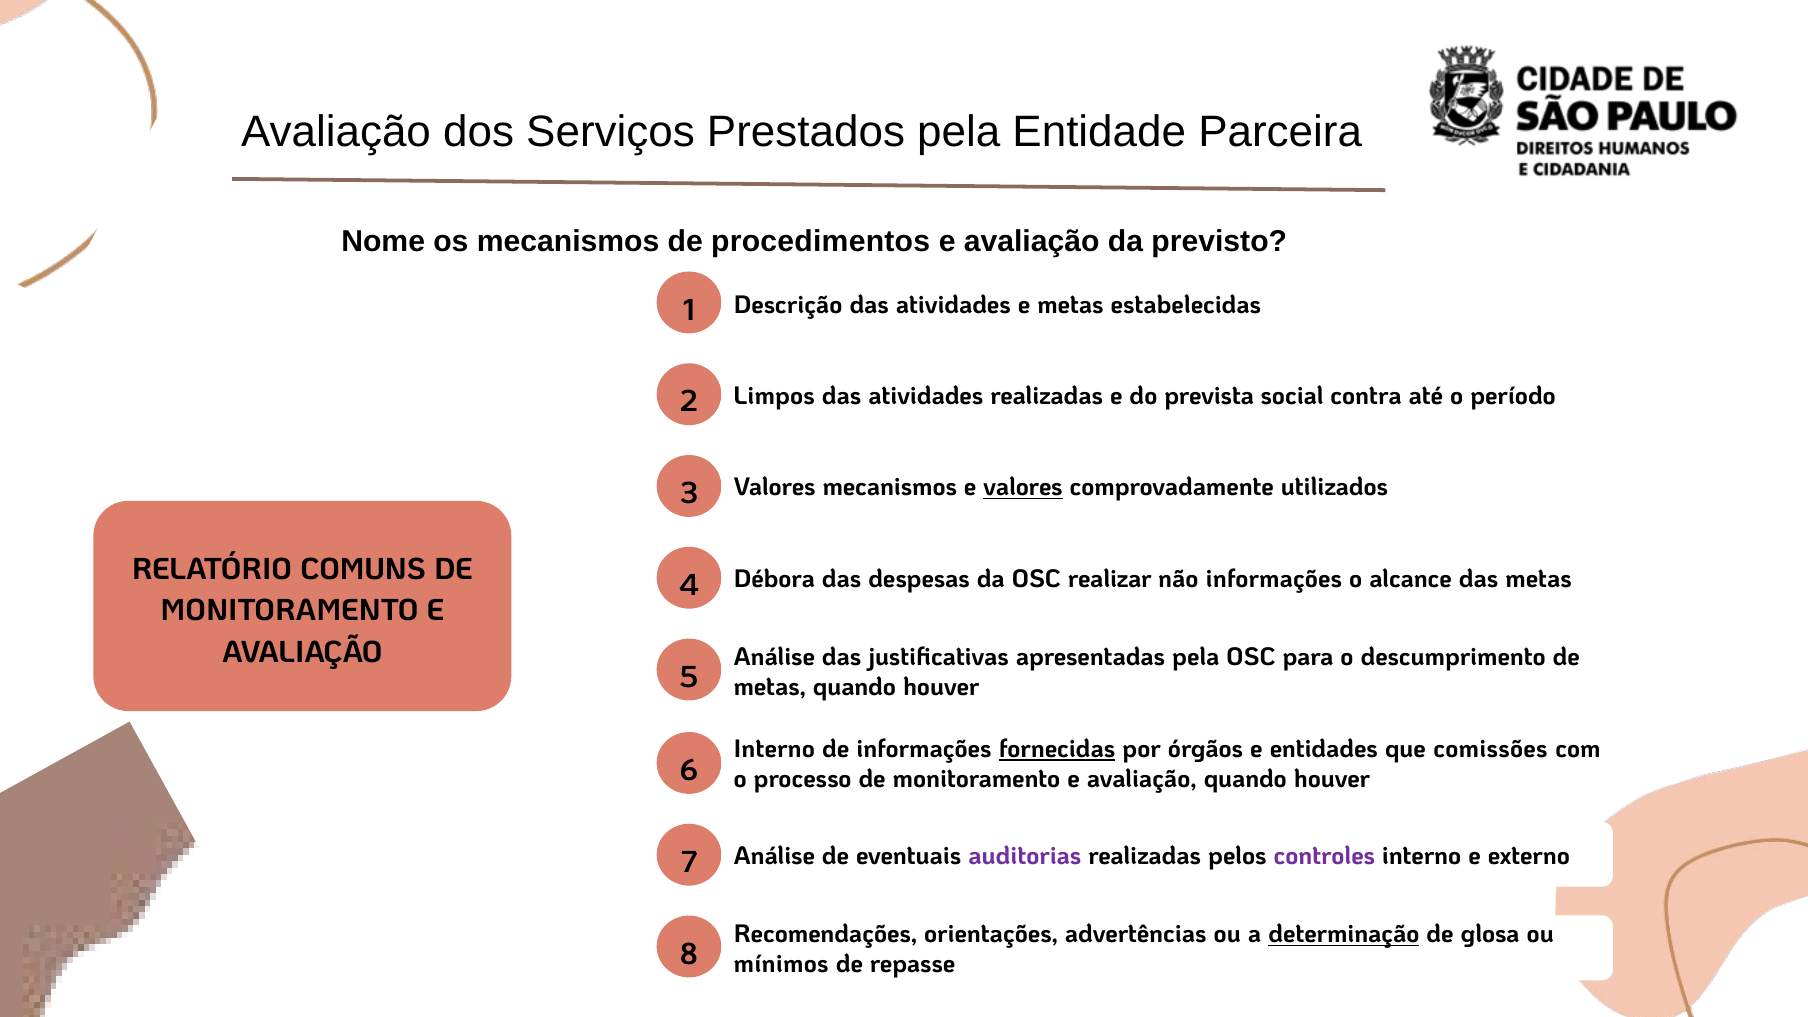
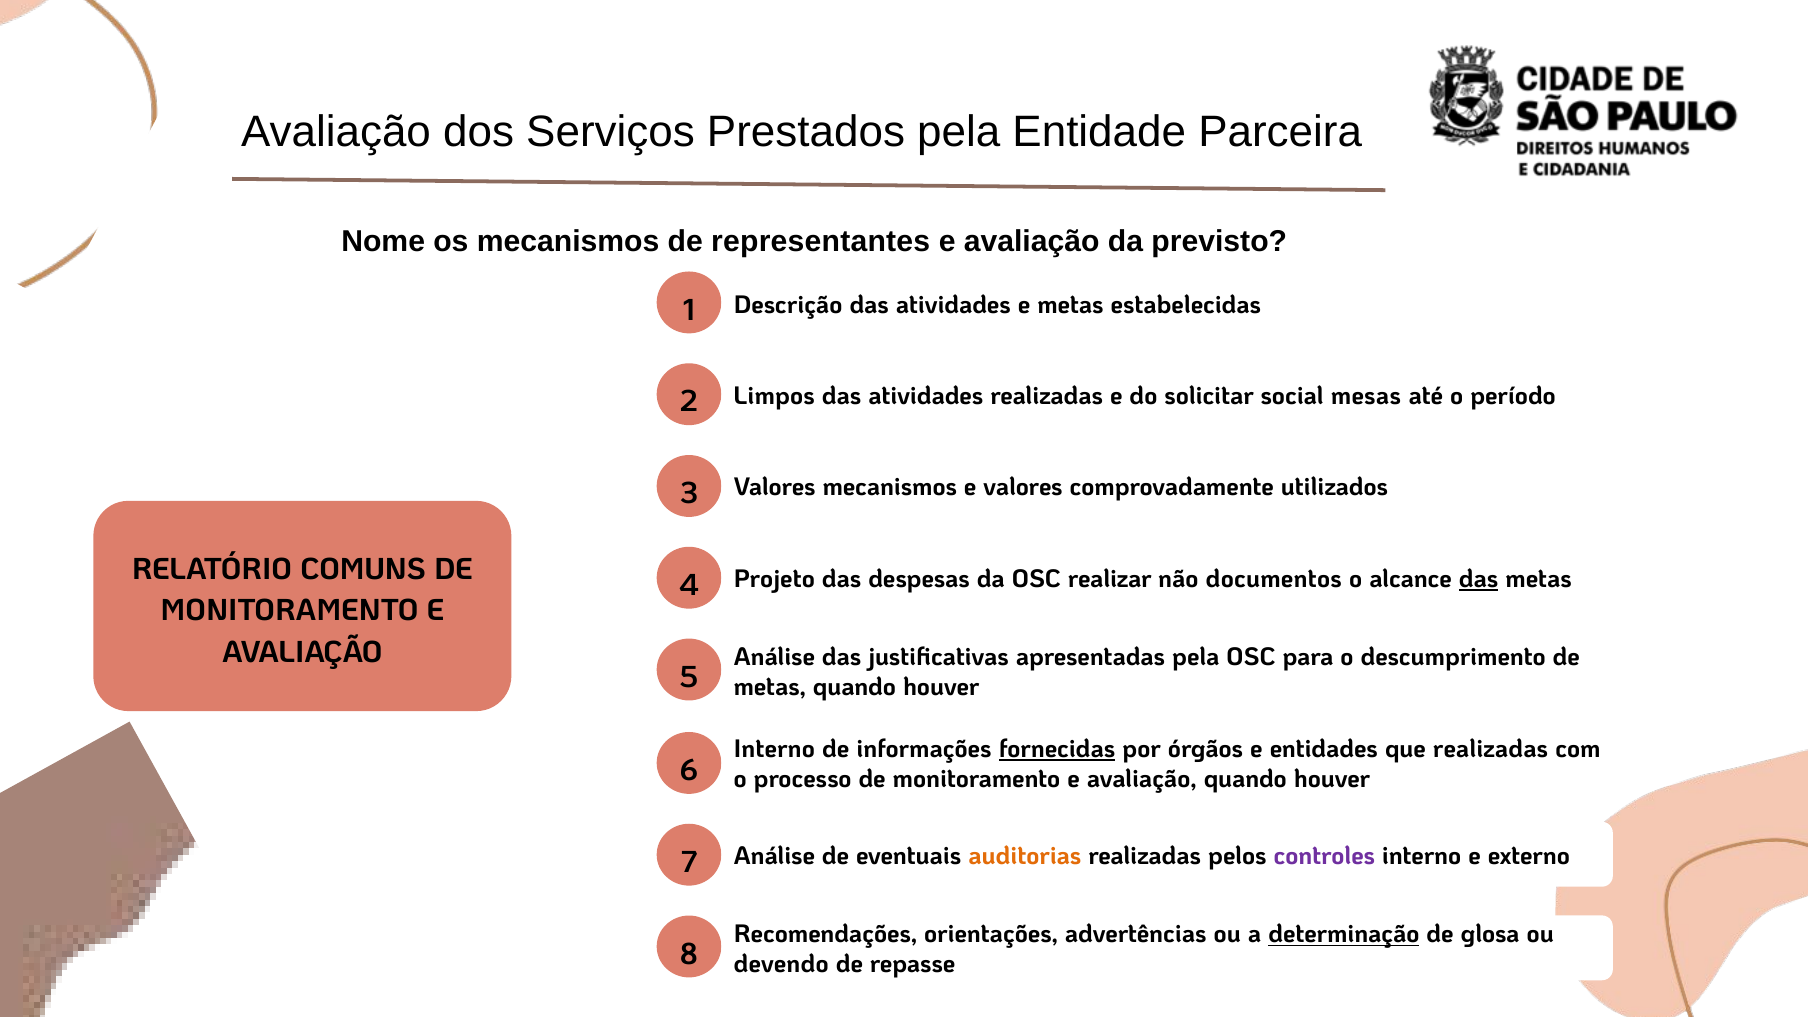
procedimentos: procedimentos -> representantes (821, 242)
prevista: prevista -> solicitar (1209, 396)
contra: contra -> mesas (1366, 396)
valores underline: present -> none (1023, 488)
Débora: Débora -> Projeto (774, 579)
não informações: informações -> documentos (1274, 579)
das underline: none -> present (1479, 579)
que comissões: comissões -> realizadas (1491, 749)
auditorias colour: purple -> orange (1025, 856)
mínimos: mínimos -> devendo (781, 965)
